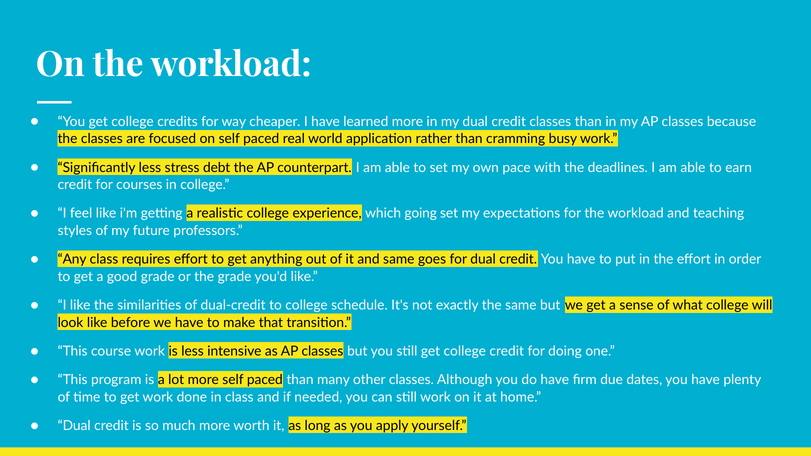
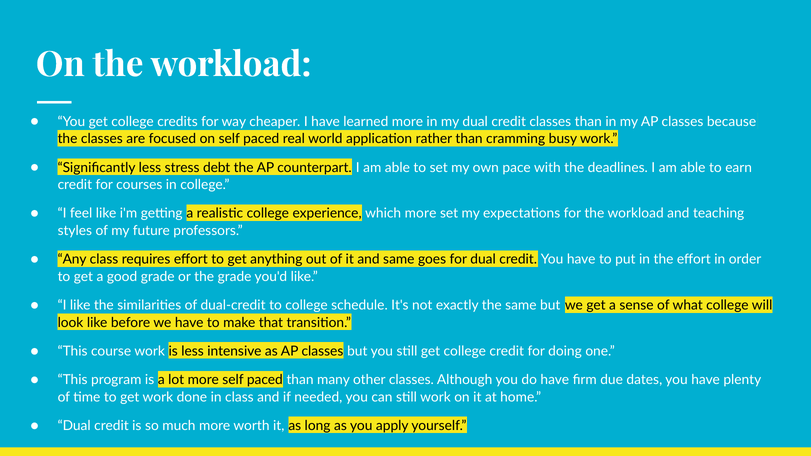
which going: going -> more (421, 214)
